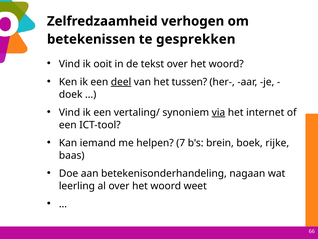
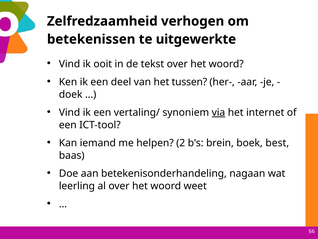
gesprekken: gesprekken -> uitgewerkte (196, 39)
deel underline: present -> none (121, 82)
7: 7 -> 2 (181, 143)
rijke: rijke -> best (277, 143)
